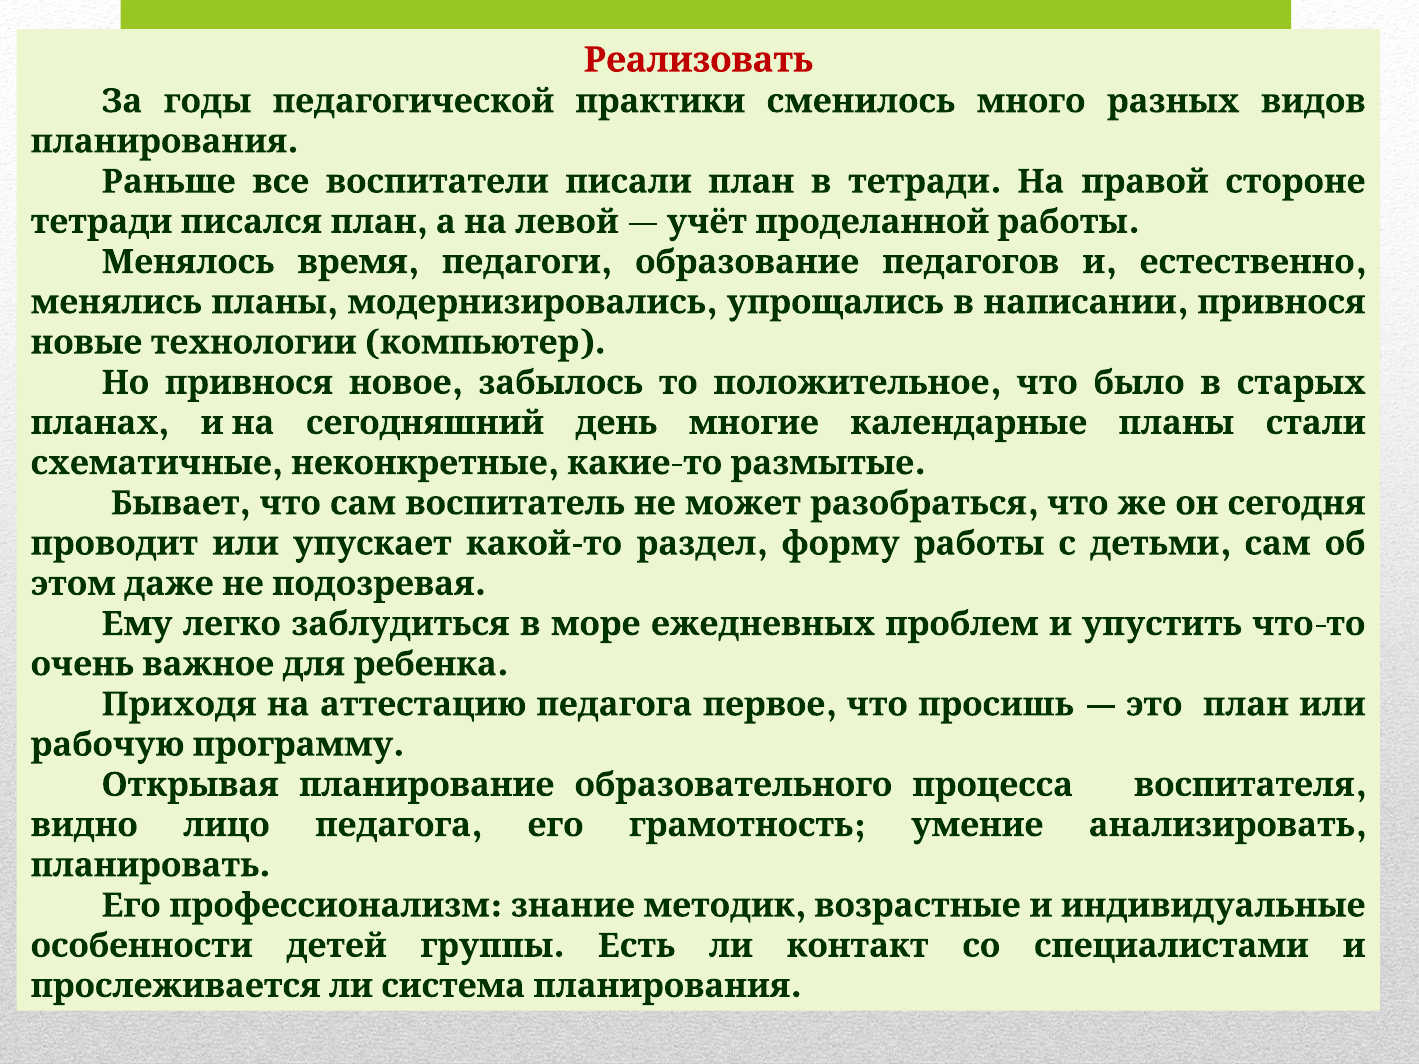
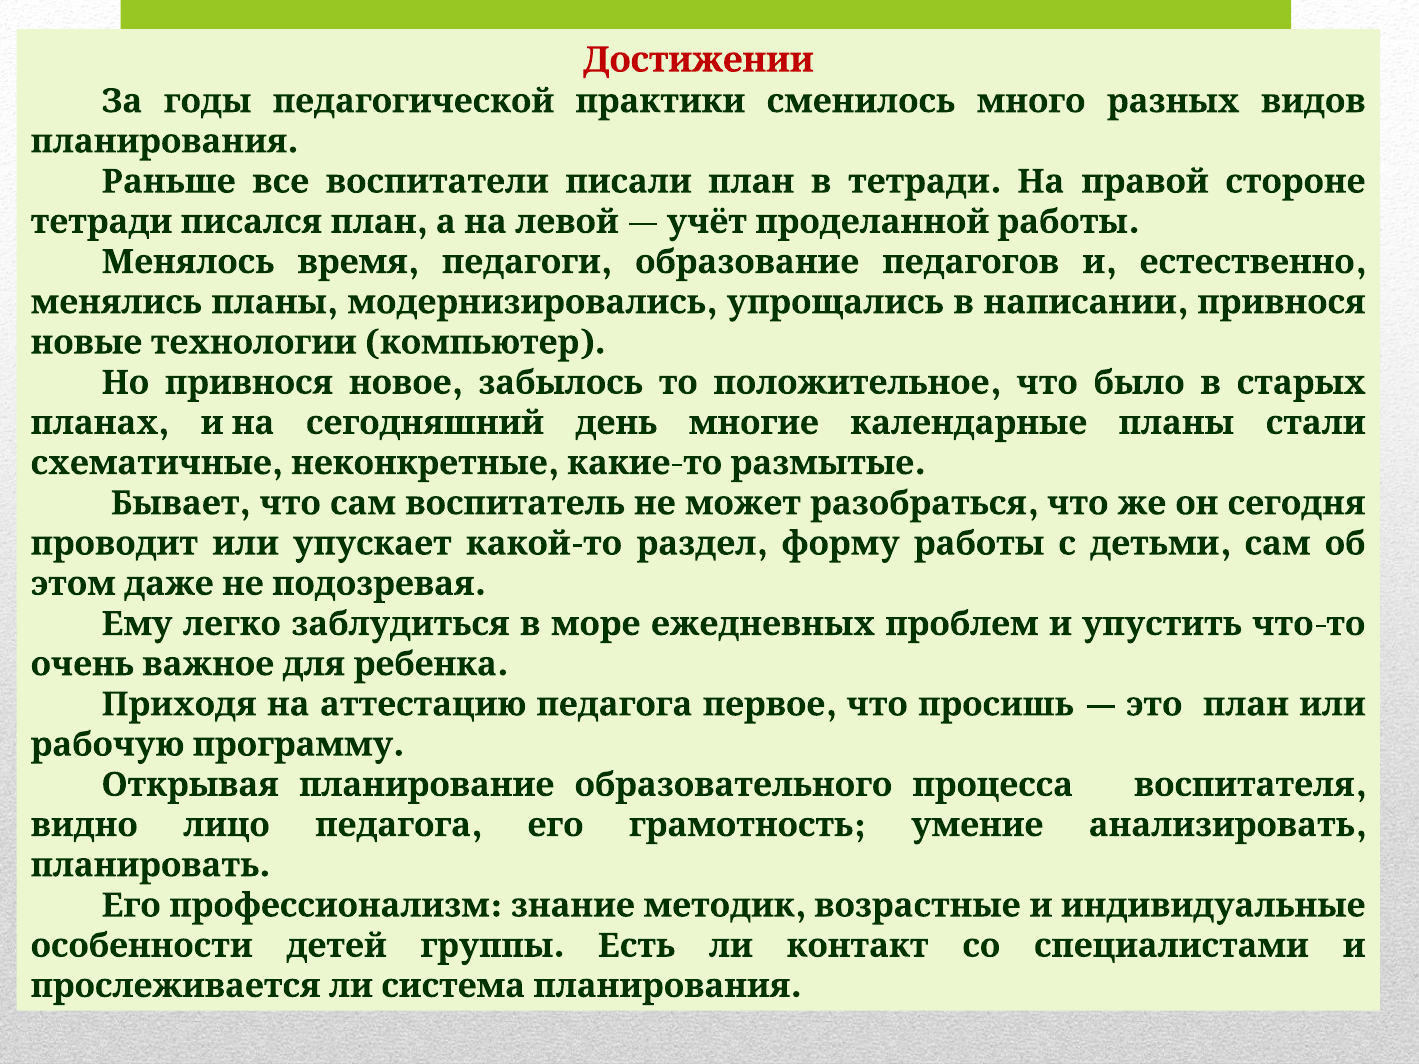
Реализовать: Реализовать -> Достижении (698, 60)
